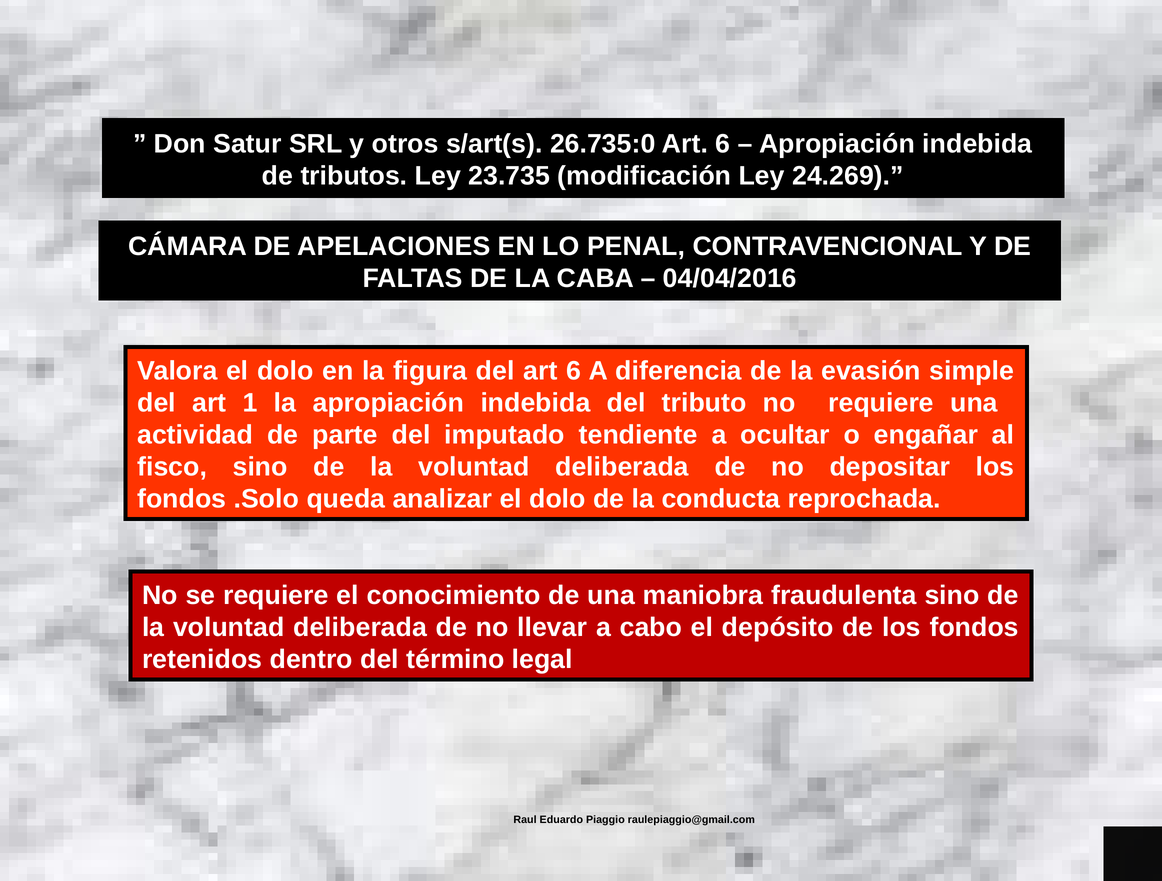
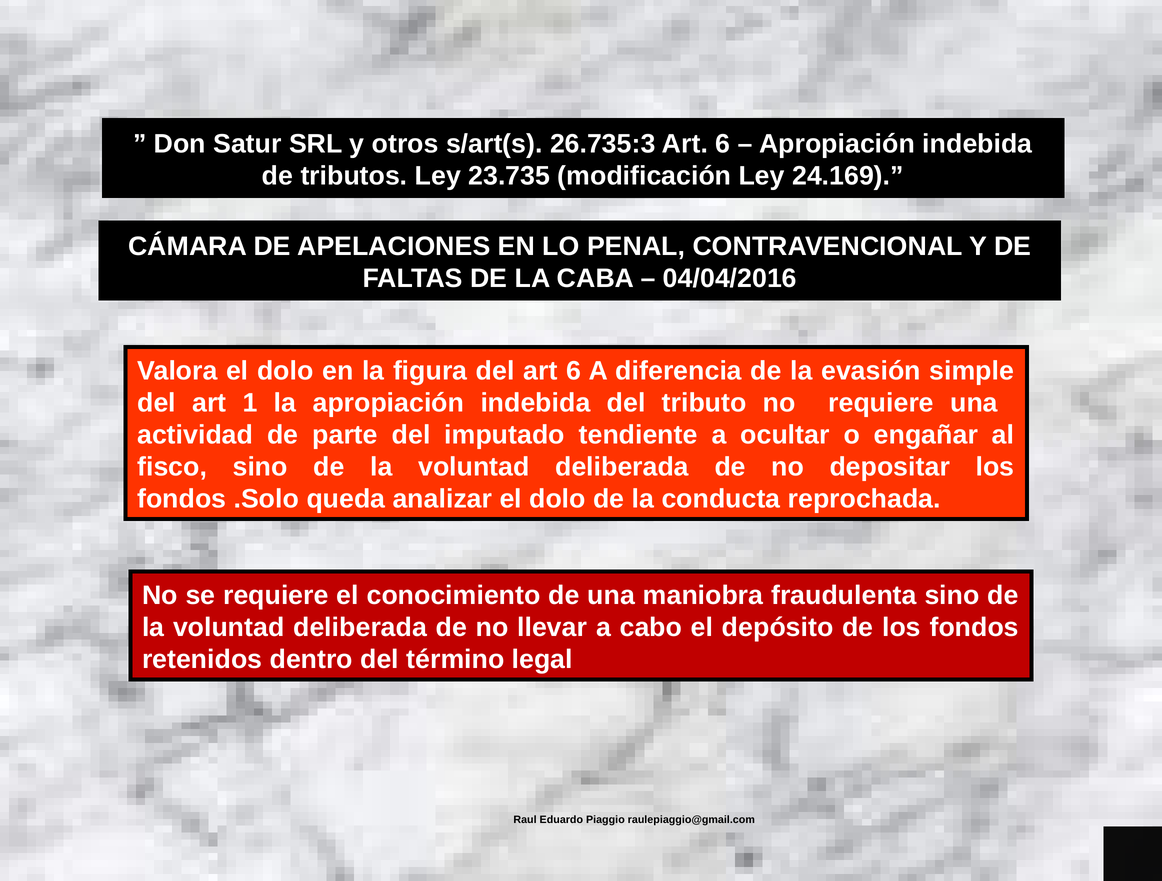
26.735:0: 26.735:0 -> 26.735:3 (603, 144)
24.269: 24.269 -> 24.169 (848, 176)
